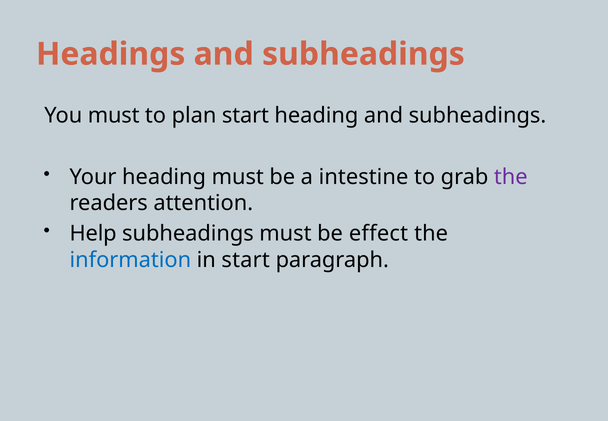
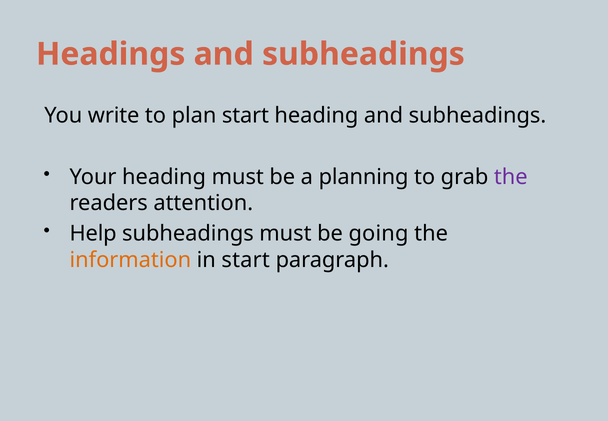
You must: must -> write (114, 116)
intestine: intestine -> planning (364, 177)
effect: effect -> going (378, 234)
information colour: blue -> orange (130, 260)
